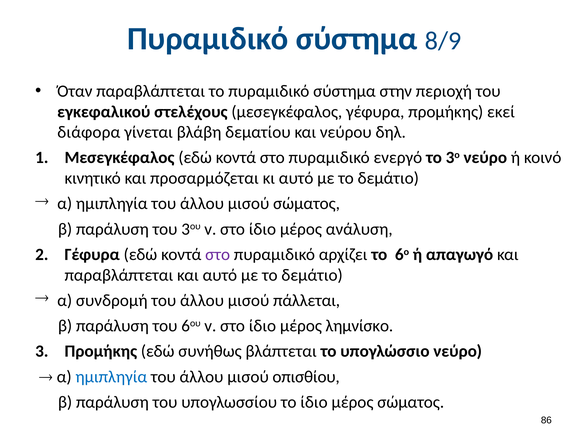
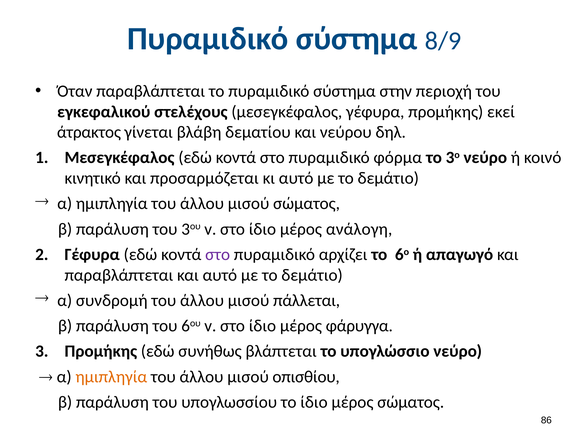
διάφορα: διάφορα -> άτρακτος (89, 132)
ενεργό: ενεργό -> φόρμα (398, 158)
ανάλυση: ανάλυση -> ανάλογη (359, 229)
λημνίσκο: λημνίσκο -> φάρυγγα (359, 326)
ημιπληγία colour: blue -> orange (111, 377)
